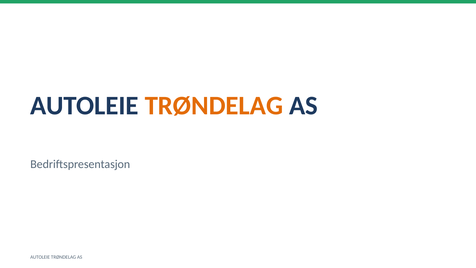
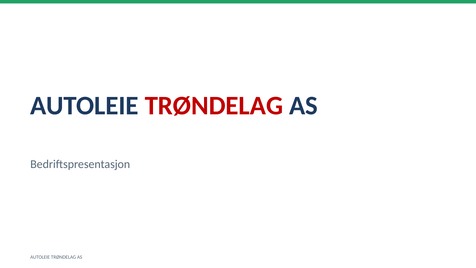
TRØNDELAG colour: orange -> red (214, 106)
